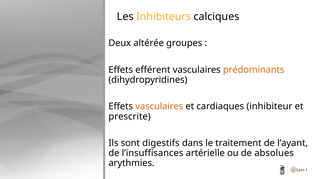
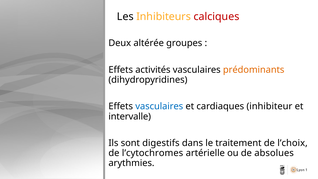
calciques colour: black -> red (216, 17)
efférent: efférent -> activités (153, 70)
vasculaires colour: orange -> blue (159, 106)
prescrite: prescrite -> intervalle (130, 116)
l’ayant: l’ayant -> l’choix (293, 143)
l’insuffisances: l’insuffisances -> l’cytochromes (153, 153)
